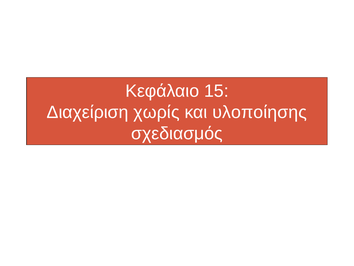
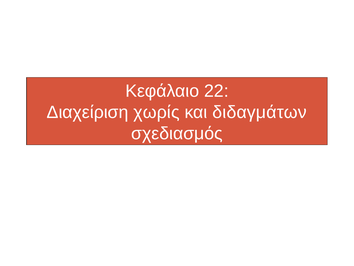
15: 15 -> 22 (216, 91)
υλοποίησης: υλοποίησης -> διδαγμάτων (260, 112)
